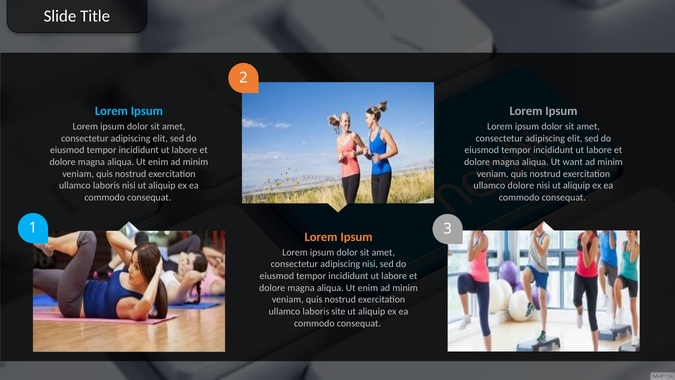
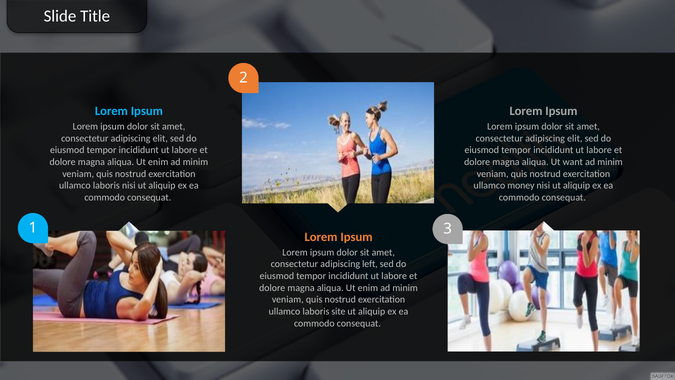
ullamco dolore: dolore -> money (521, 185)
adipiscing nisi: nisi -> left (370, 264)
